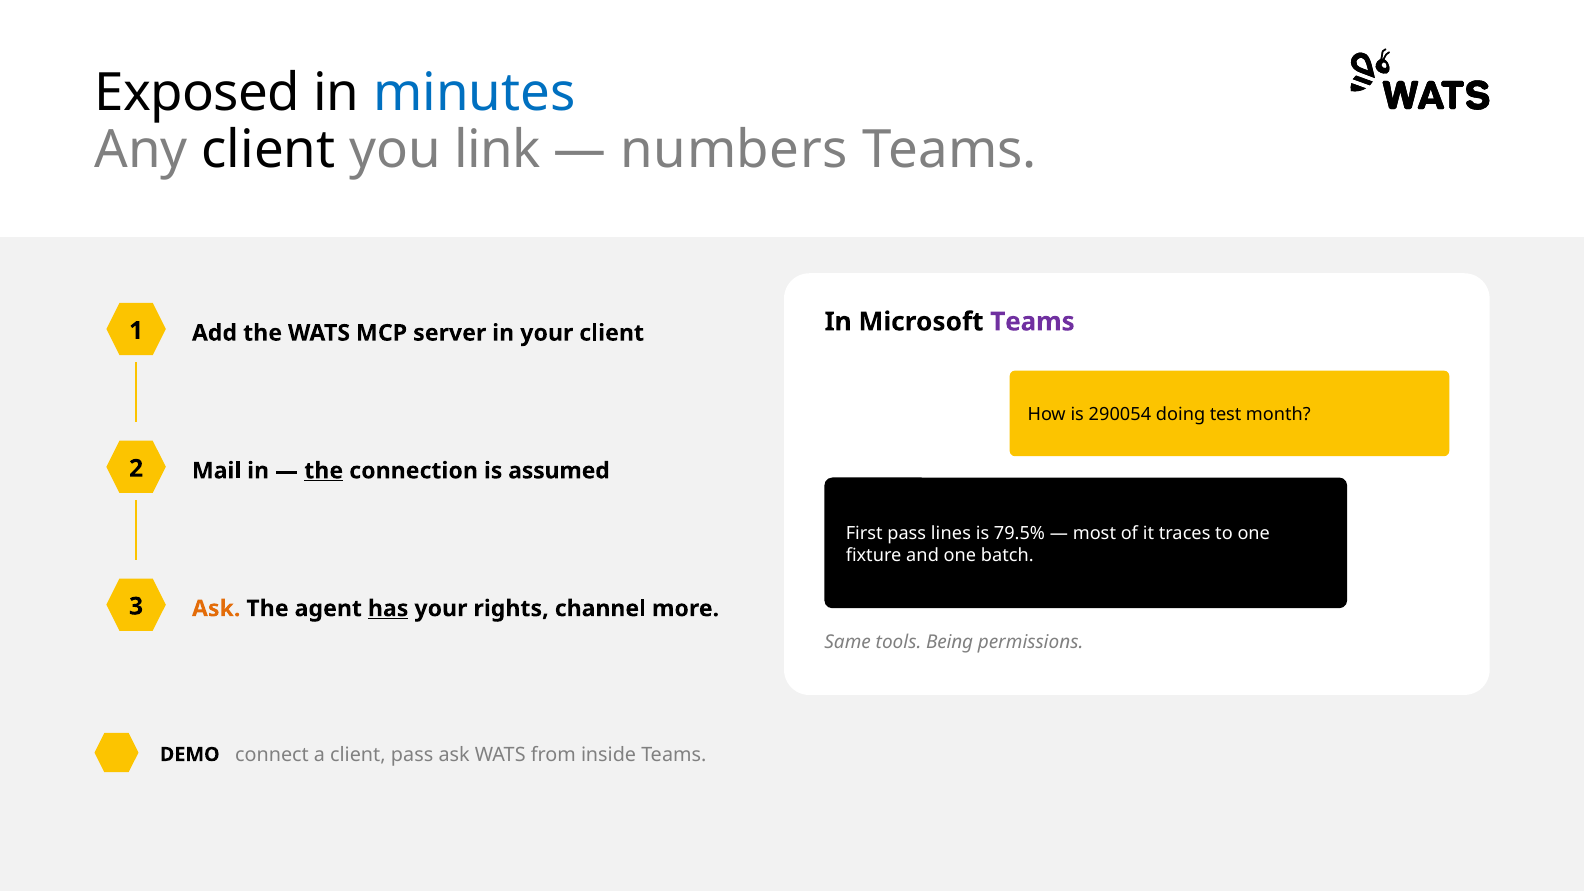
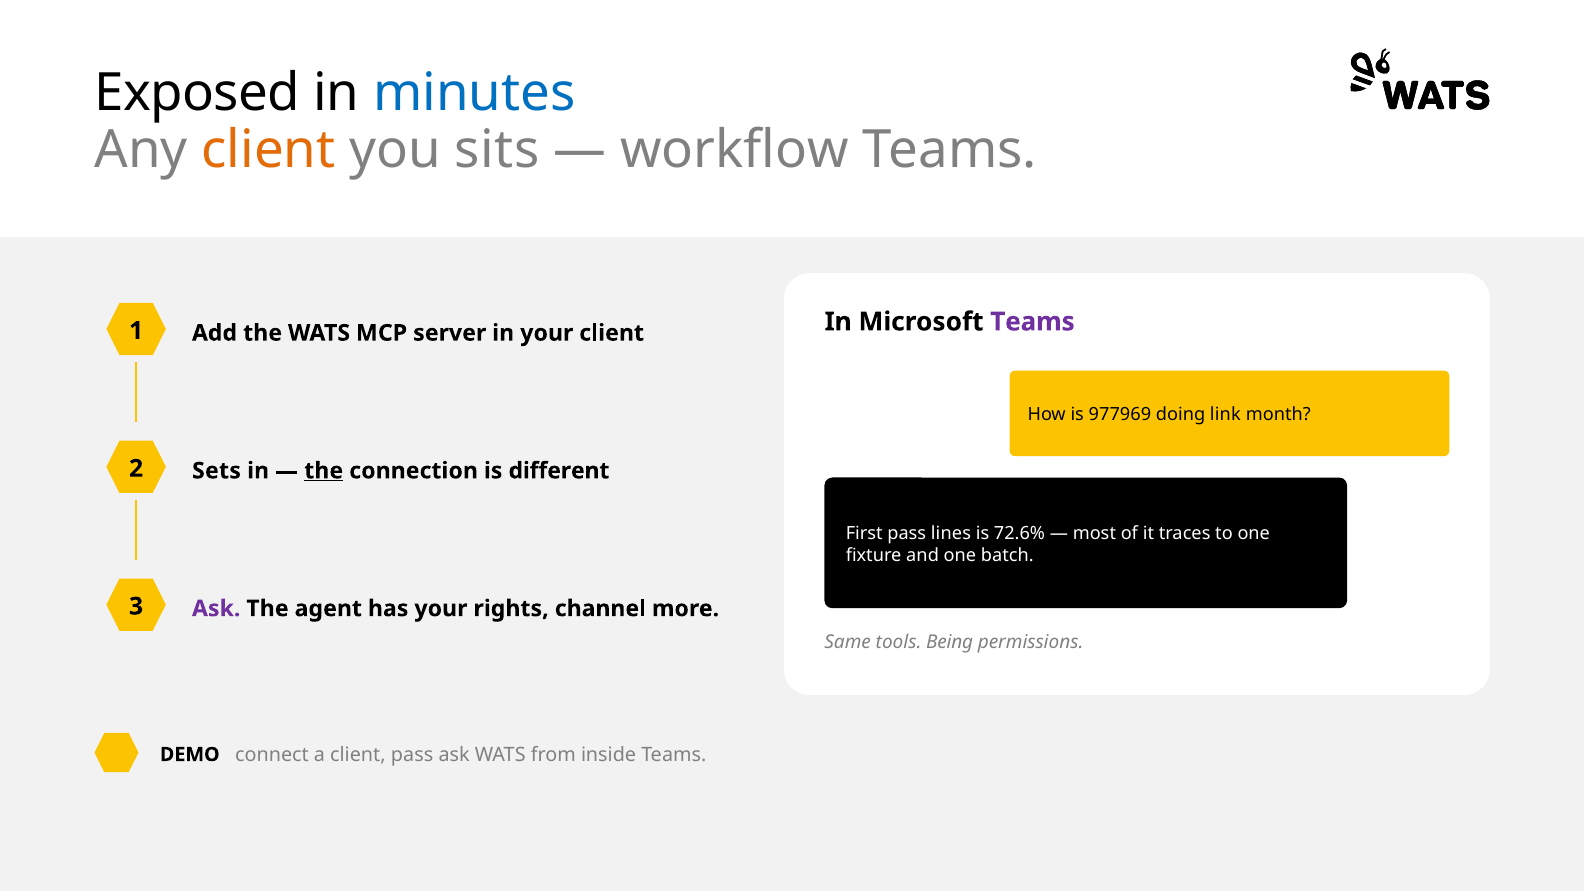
client colour: black -> orange (269, 150)
link: link -> sits (497, 150)
numbers: numbers -> workflow (735, 150)
290054: 290054 -> 977969 (1120, 415)
test: test -> link (1225, 415)
Mail: Mail -> Sets (216, 471)
assumed: assumed -> different (559, 471)
79.5%: 79.5% -> 72.6% (1019, 533)
Ask colour: orange -> purple (216, 609)
has underline: present -> none (388, 609)
